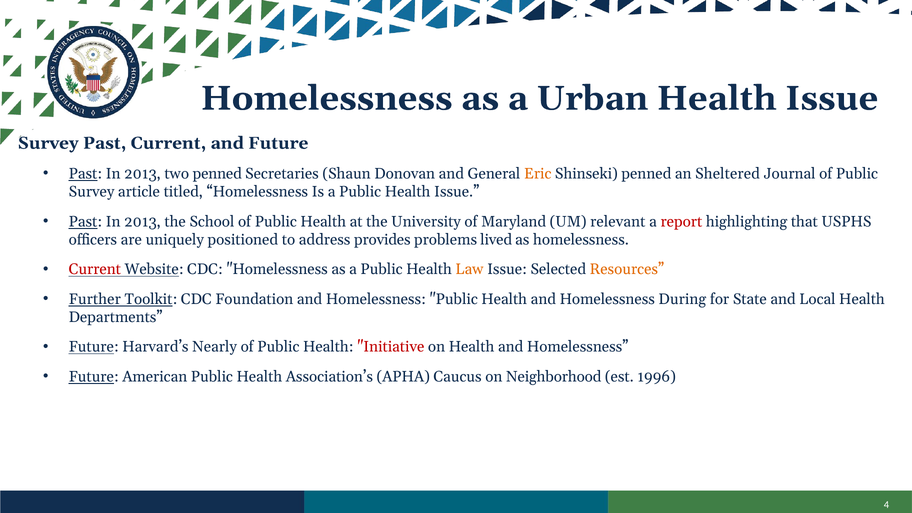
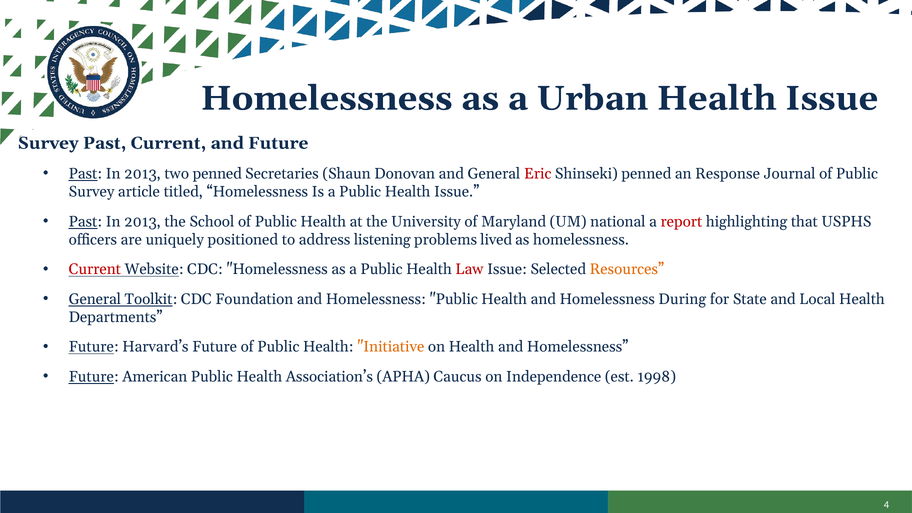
Eric colour: orange -> red (538, 174)
Sheltered: Sheltered -> Response (728, 174)
relevant: relevant -> national (618, 222)
provides: provides -> listening (382, 240)
Law colour: orange -> red (469, 269)
Further: Further -> General (95, 299)
Harvard’s Nearly: Nearly -> Future (215, 347)
Initiative colour: red -> orange (391, 347)
Neighborhood: Neighborhood -> Independence (554, 377)
1996: 1996 -> 1998 (657, 377)
